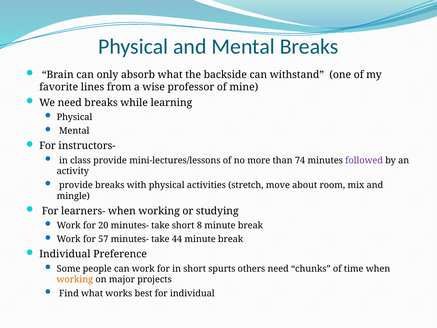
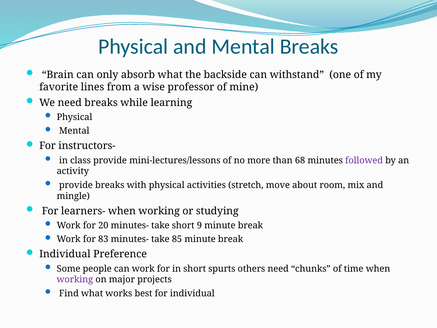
74: 74 -> 68 (300, 160)
8: 8 -> 9 (199, 225)
57: 57 -> 83 (103, 239)
44: 44 -> 85 (177, 239)
working colour: orange -> purple (75, 279)
